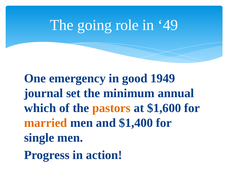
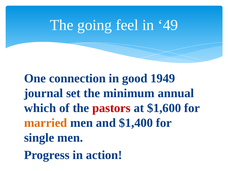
role: role -> feel (127, 25)
emergency: emergency -> connection (77, 78)
pastors colour: orange -> red (111, 108)
